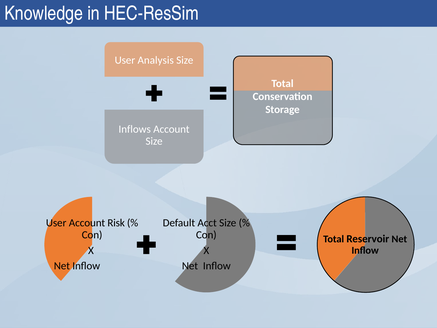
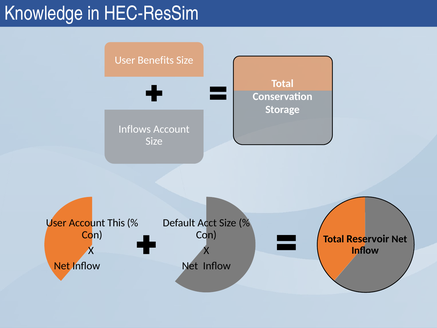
Analysis: Analysis -> Benefits (156, 60)
Risk: Risk -> This (116, 223)
